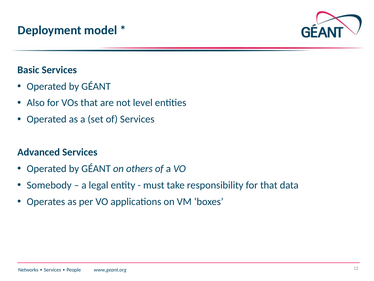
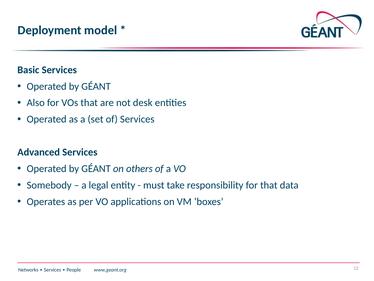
level: level -> desk (143, 103)
